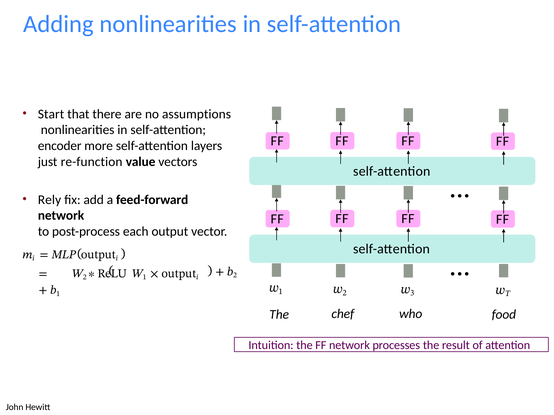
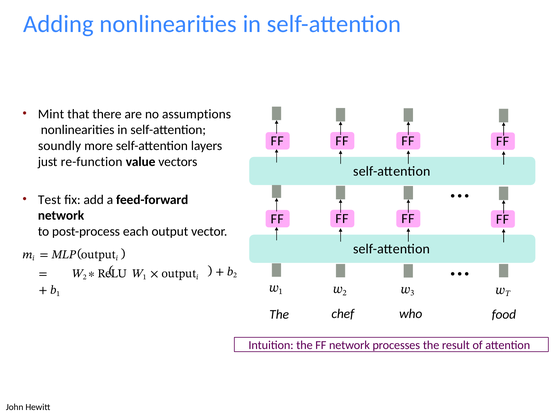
Start: Start -> Mint (51, 114)
encoder: encoder -> soundly (60, 146)
Rely: Rely -> Test (50, 200)
